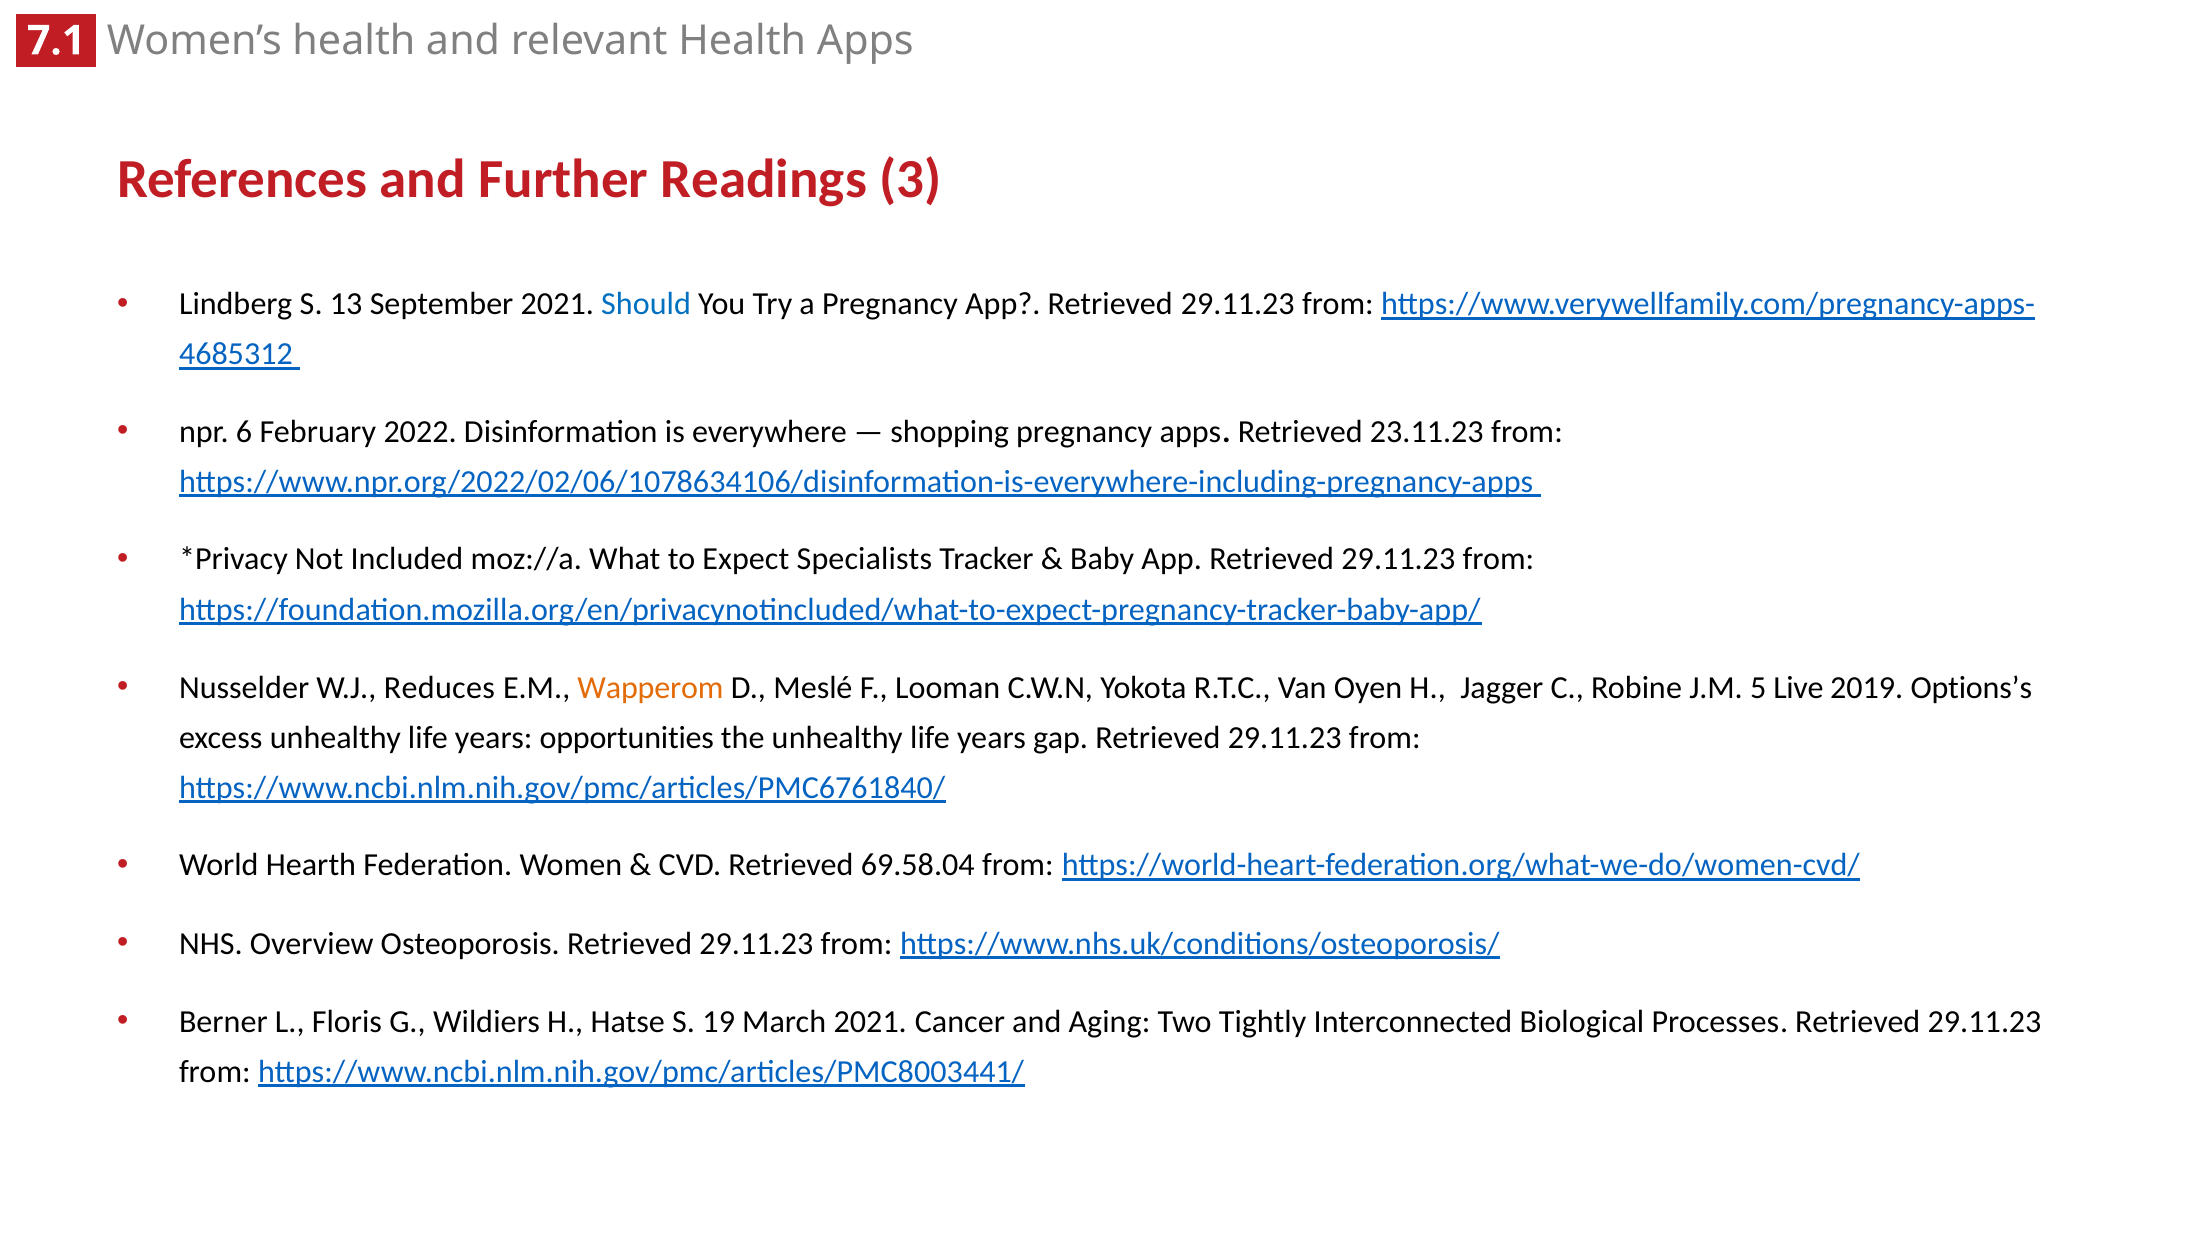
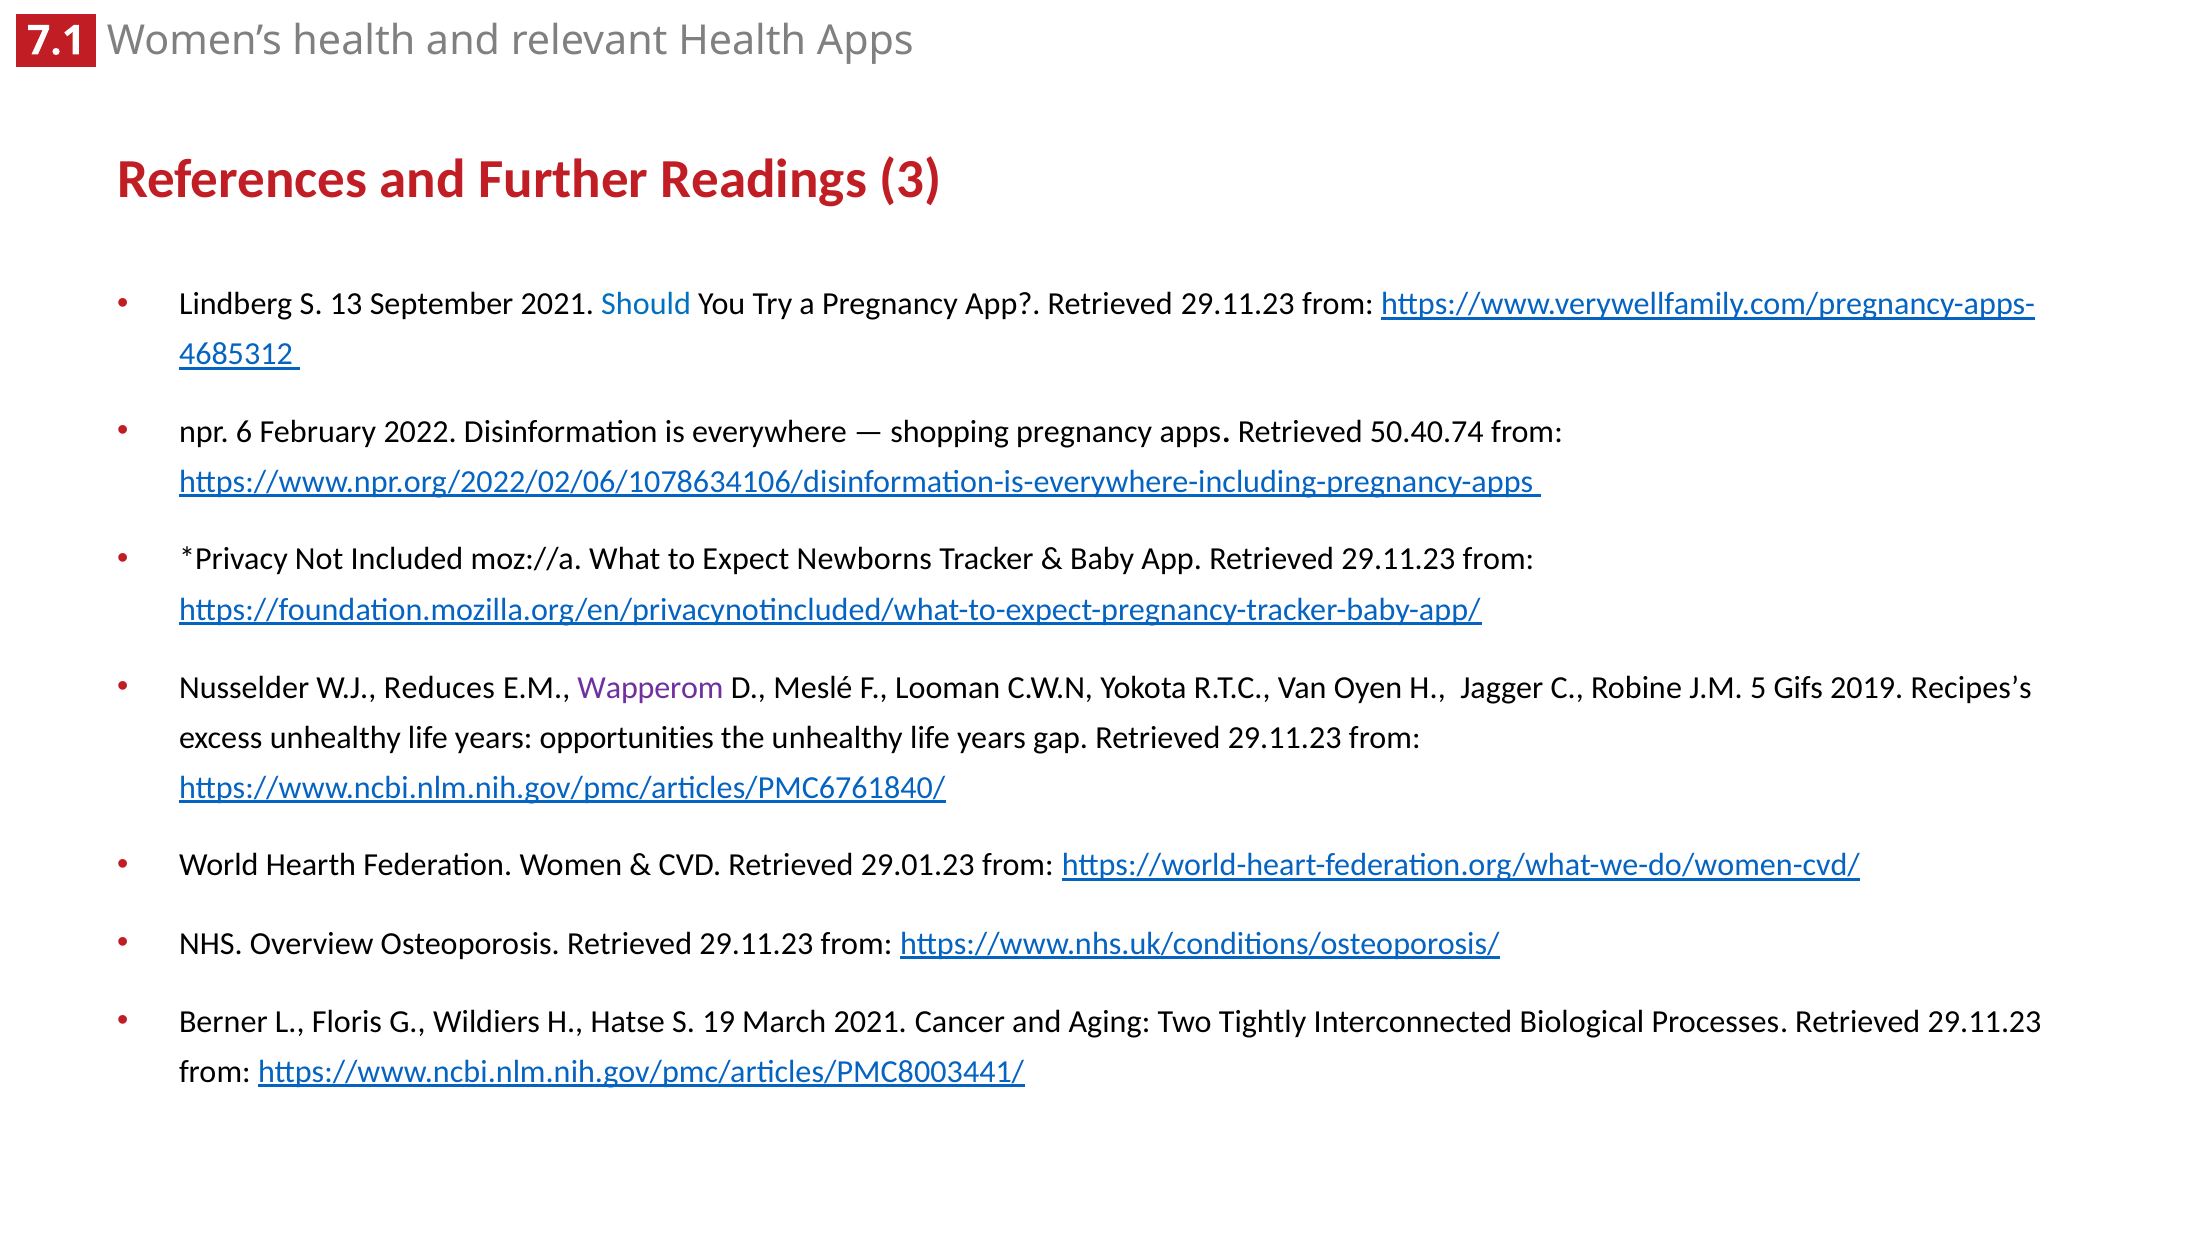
23.11.23: 23.11.23 -> 50.40.74 (1427, 432)
Specialists: Specialists -> Newborns (864, 560)
Wapperom colour: orange -> purple (651, 688)
Live: Live -> Gifs (1798, 688)
Options’s: Options’s -> Recipes’s (1971, 688)
69.58.04: 69.58.04 -> 29.01.23 (918, 866)
